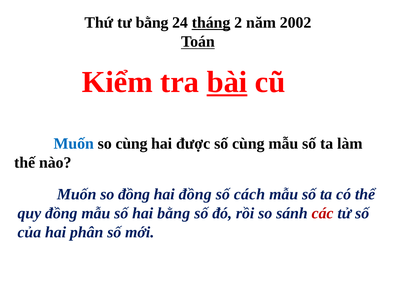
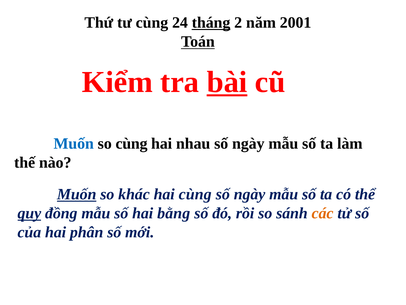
tư bằng: bằng -> cùng (152, 23)
2002: 2002 -> 2001 (296, 23)
được: được -> nhau (193, 143)
cùng: cùng -> ngày (248, 143)
Muốn underline: none -> present (77, 194)
so đồng: đồng -> khác (134, 194)
hai đồng: đồng -> cùng (195, 194)
cách: cách -> ngày (250, 194)
quy underline: none -> present (29, 213)
các colour: red -> orange (323, 213)
